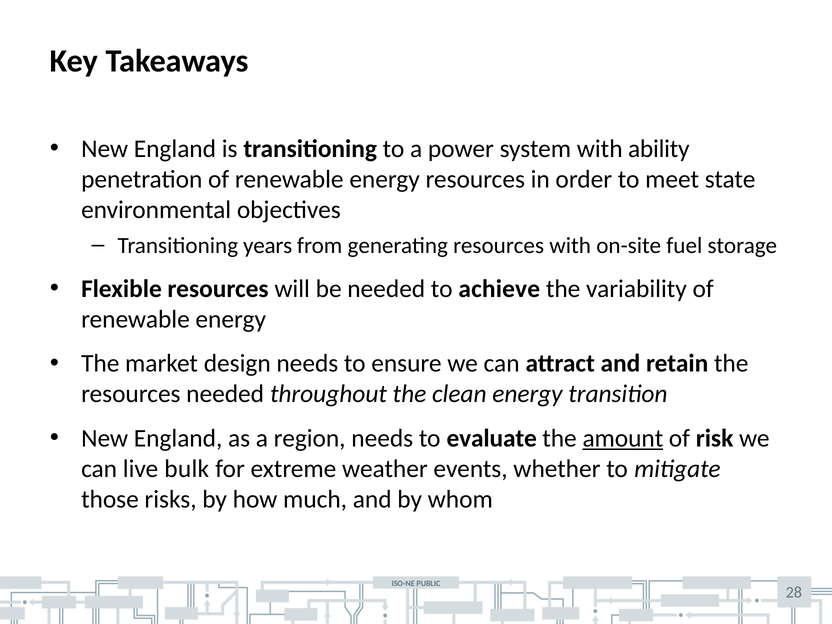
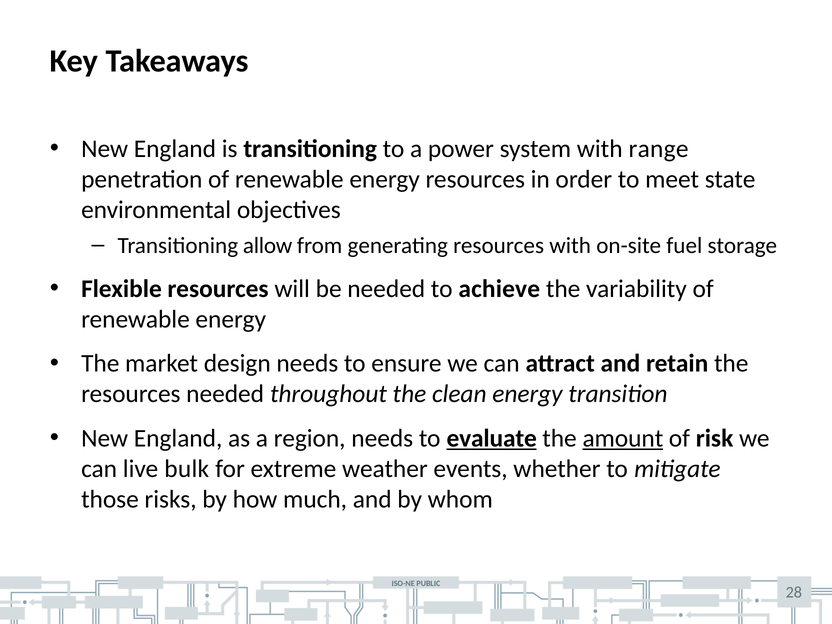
ability: ability -> range (659, 149)
years: years -> allow (268, 246)
evaluate underline: none -> present (492, 438)
